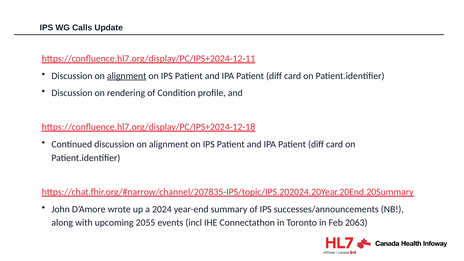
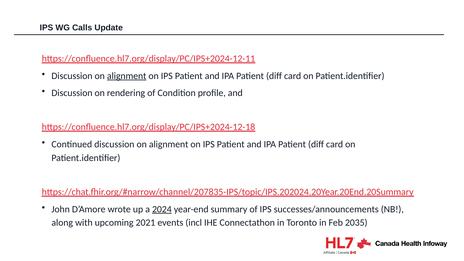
2024 underline: none -> present (162, 209)
2055: 2055 -> 2021 (146, 223)
2063: 2063 -> 2035 (356, 223)
